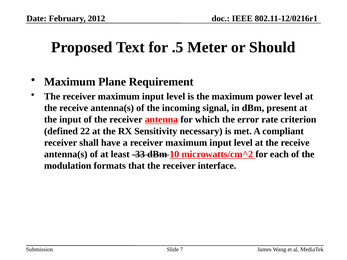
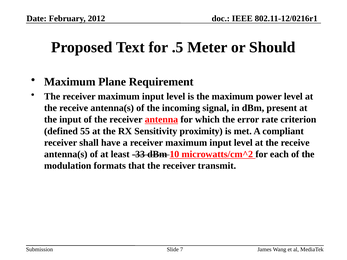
22: 22 -> 55 (85, 131)
necessary: necessary -> proximity (201, 131)
interface: interface -> transmit (217, 166)
